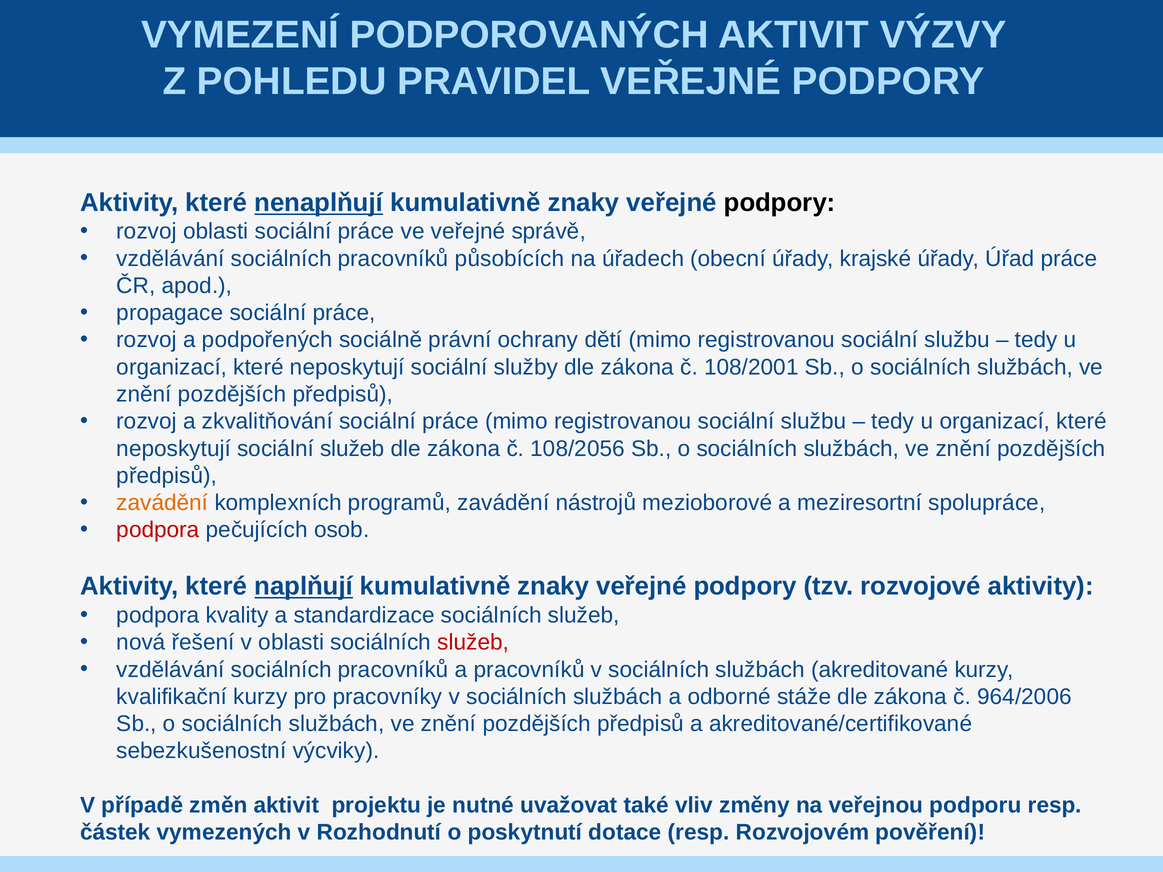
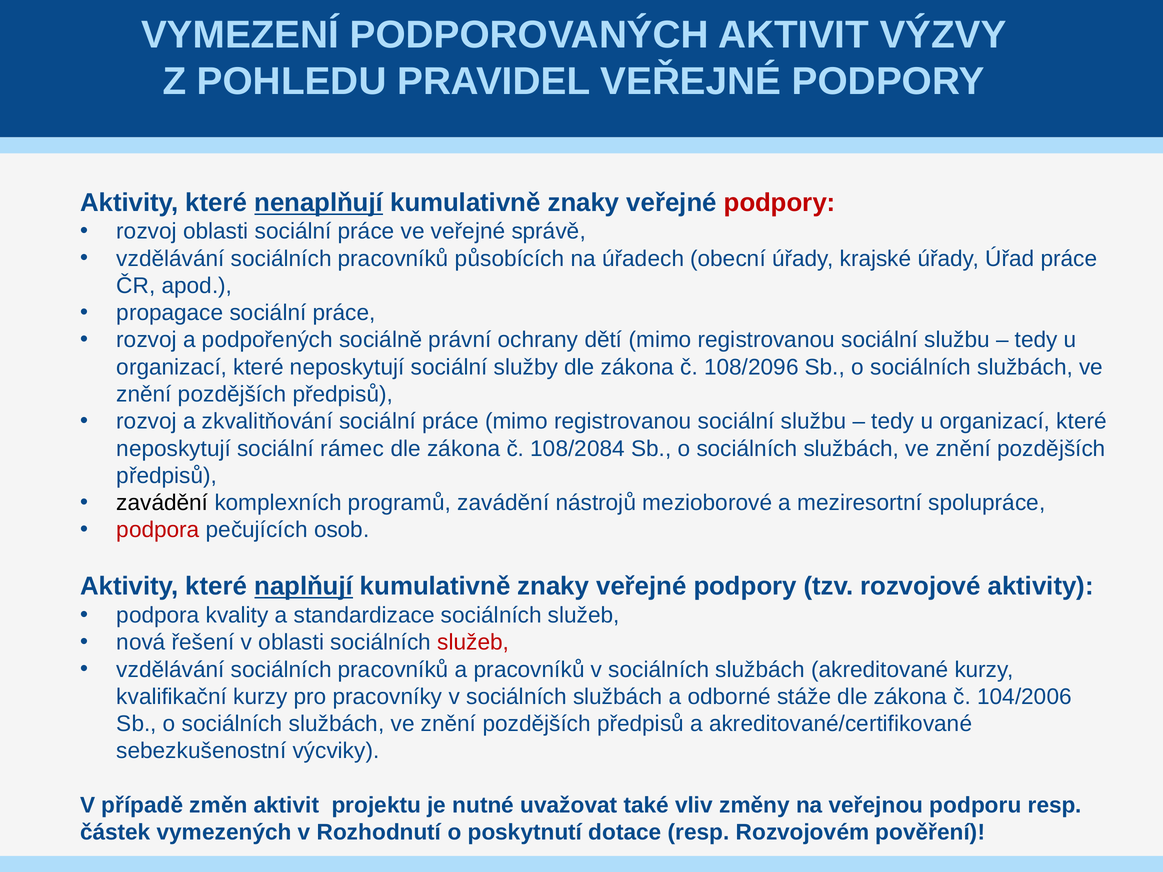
podpory colour: black -> red (780, 203)
108/2001: 108/2001 -> 108/2096 (751, 367)
sociální služeb: služeb -> rámec (352, 449)
108/2056: 108/2056 -> 108/2084 (578, 449)
zavádění colour: orange -> black (162, 503)
964/2006: 964/2006 -> 104/2006 (1024, 697)
